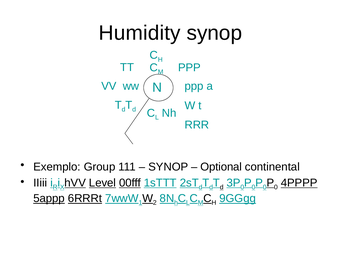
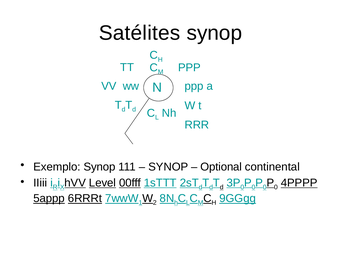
Humidity: Humidity -> Satélites (140, 33)
Exemplo Group: Group -> Synop (100, 167)
